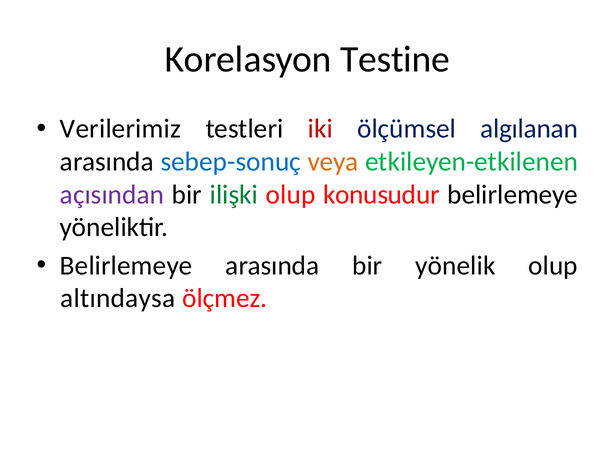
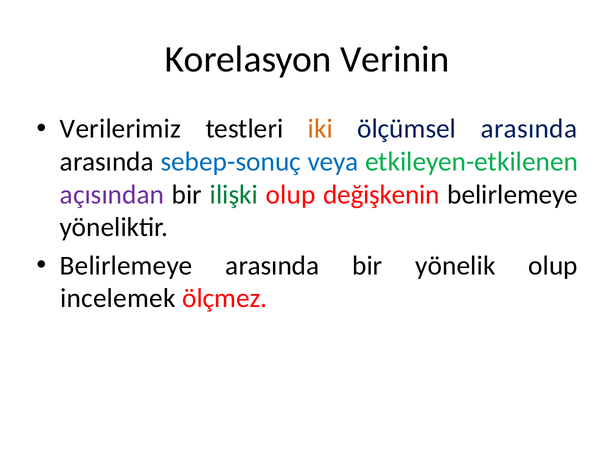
Testine: Testine -> Verinin (395, 60)
iki colour: red -> orange (320, 129)
ölçümsel algılanan: algılanan -> arasında (529, 129)
veya colour: orange -> blue (333, 162)
konusudur: konusudur -> değişkenin (381, 195)
altındaysa: altındaysa -> incelemek (118, 299)
